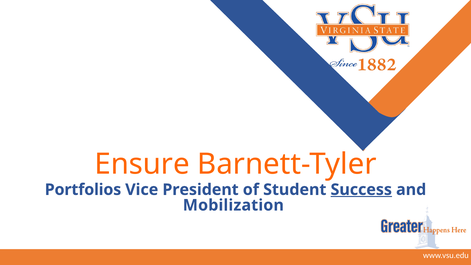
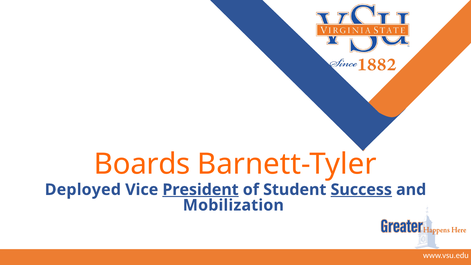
Ensure: Ensure -> Boards (142, 164)
Portfolios: Portfolios -> Deployed (83, 190)
President underline: none -> present (201, 190)
